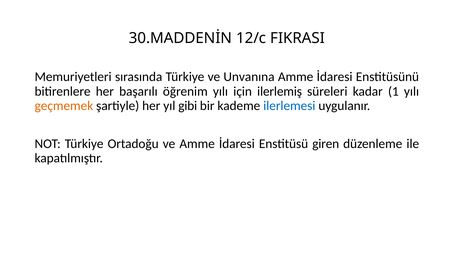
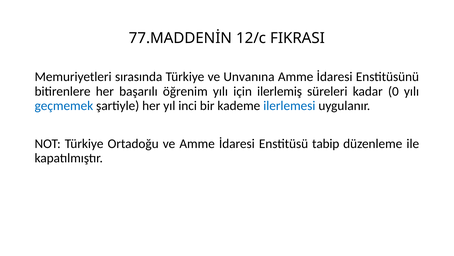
30.MADDENİN: 30.MADDENİN -> 77.MADDENİN (180, 38)
1: 1 -> 0 (393, 91)
geçmemek colour: orange -> blue (64, 105)
gibi: gibi -> inci (188, 105)
giren: giren -> tabip (326, 143)
